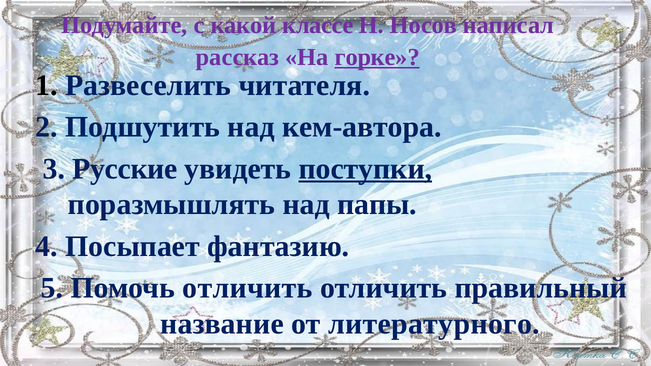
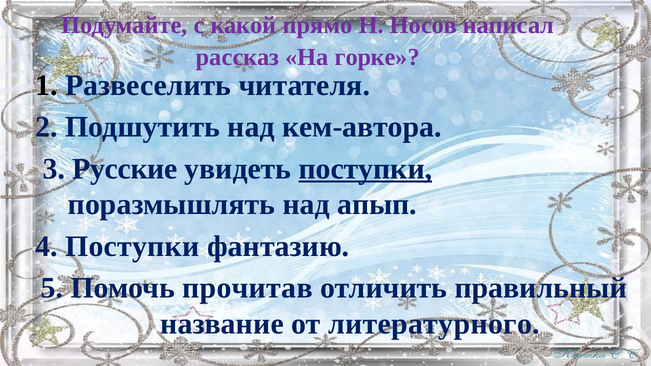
классе: классе -> прямо (318, 25)
горке underline: present -> none (377, 57)
папы: папы -> апып (377, 205)
4 Посыпает: Посыпает -> Поступки (132, 246)
Помочь отличить: отличить -> прочитав (247, 288)
